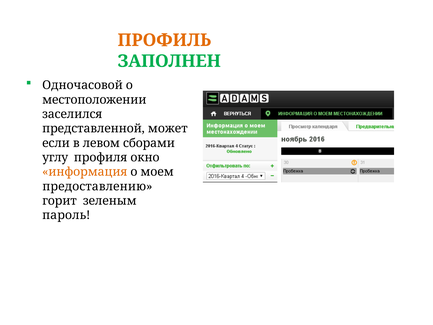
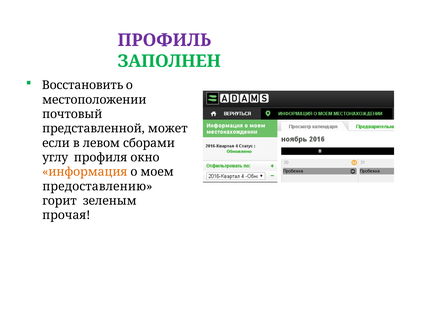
ПРОФИЛЬ colour: orange -> purple (164, 40)
Одночасовой: Одночасовой -> Восстановить (83, 85)
заселился: заселился -> почтовый (72, 114)
пароль: пароль -> прочая (66, 215)
